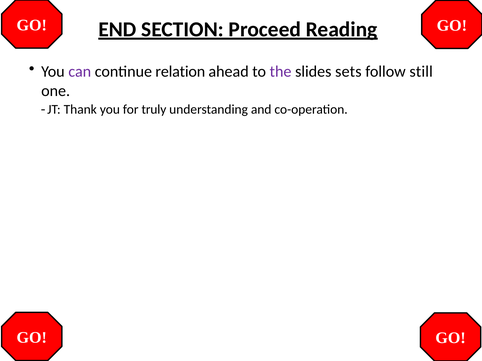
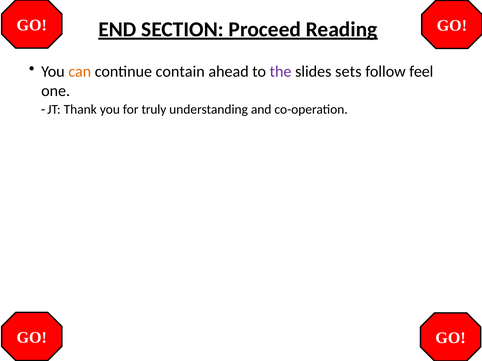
can colour: purple -> orange (80, 72)
relation: relation -> contain (180, 72)
still: still -> feel (421, 72)
